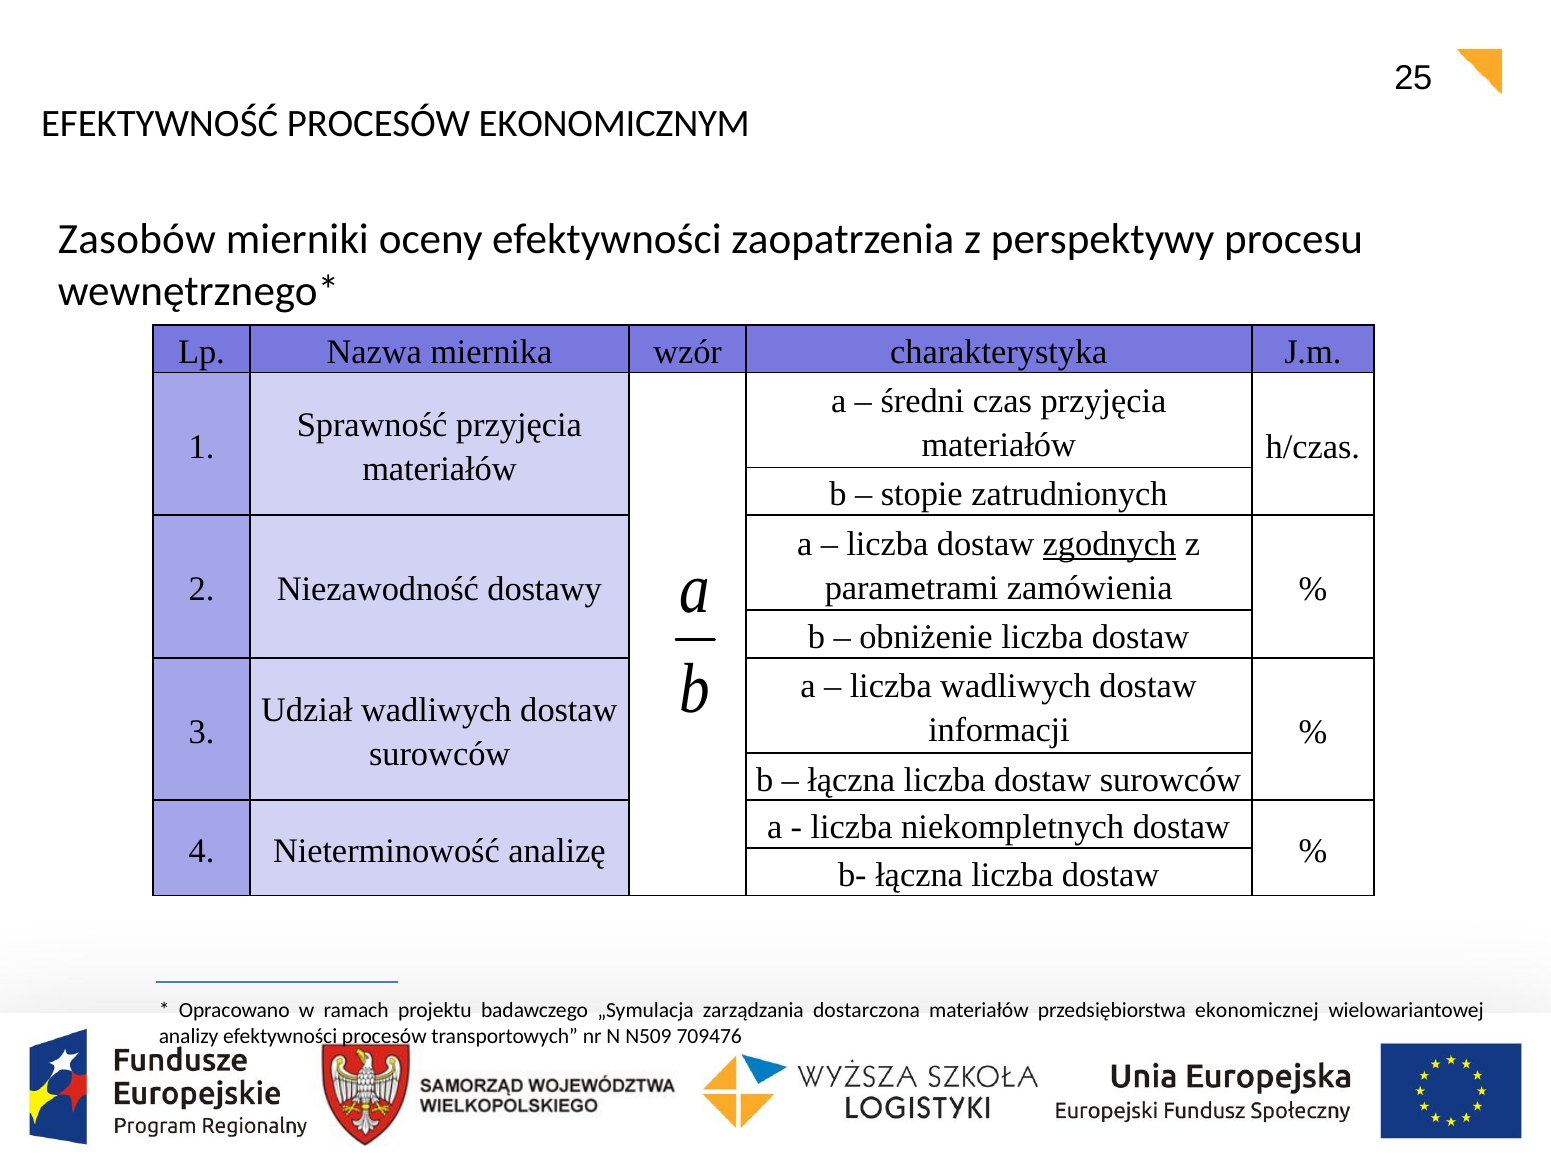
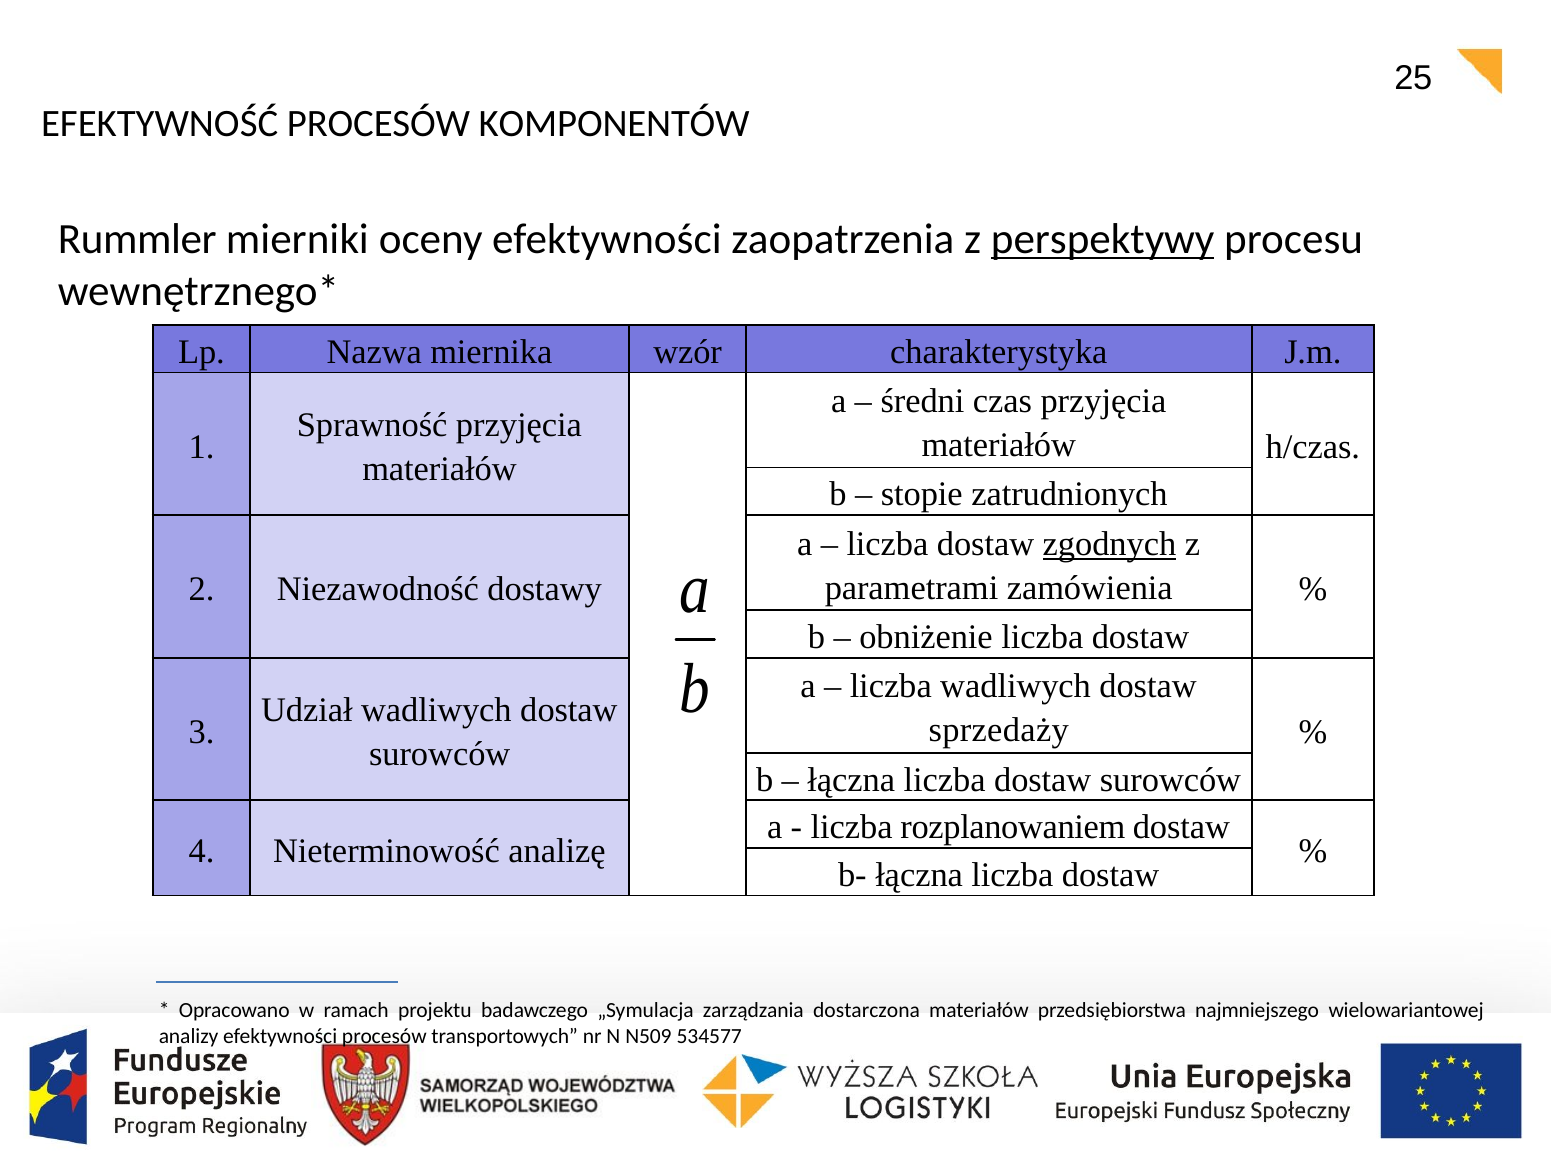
EKONOMICZNYM: EKONOMICZNYM -> KOMPONENTÓW (614, 124)
Zasobów: Zasobów -> Rummler (137, 239)
perspektywy underline: none -> present (1103, 239)
informacji: informacji -> sprzedaży (999, 731)
niekompletnych: niekompletnych -> rozplanowaniem (1013, 827)
ekonomicznej: ekonomicznej -> najmniejszego (1257, 1011)
709476: 709476 -> 534577 (709, 1037)
